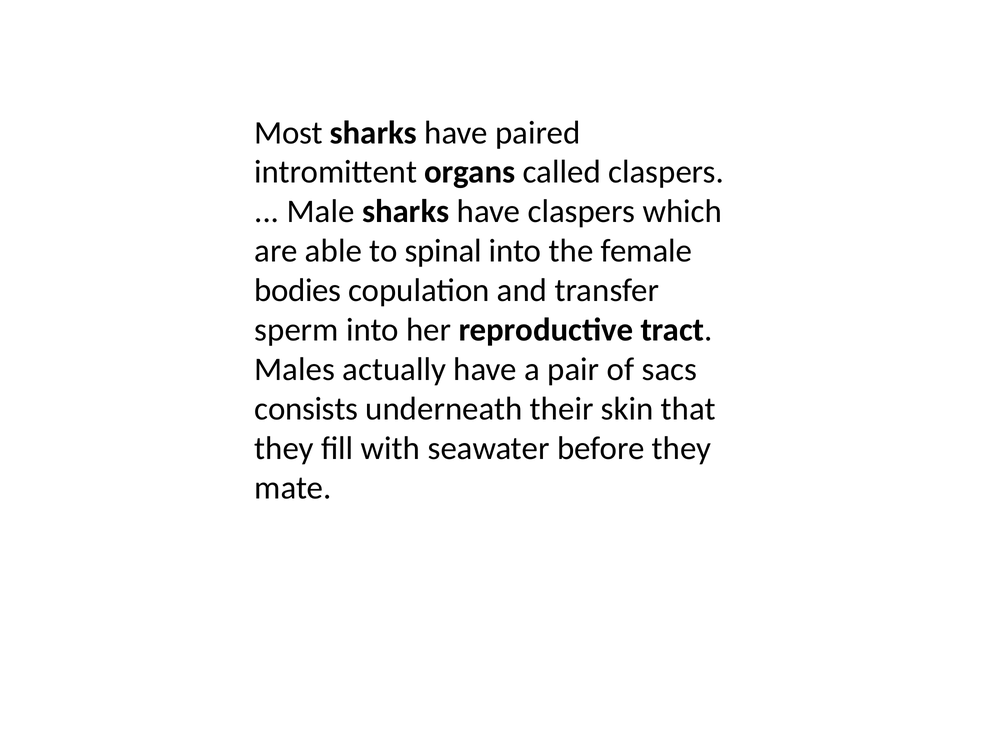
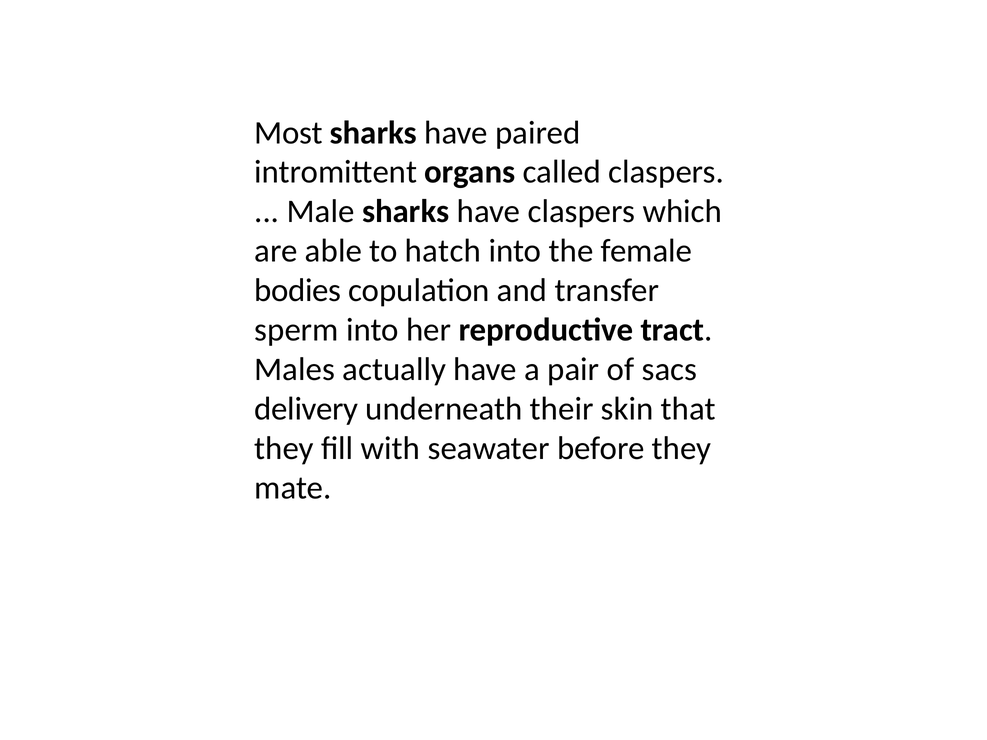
spinal: spinal -> hatch (443, 251)
consists: consists -> delivery (306, 409)
